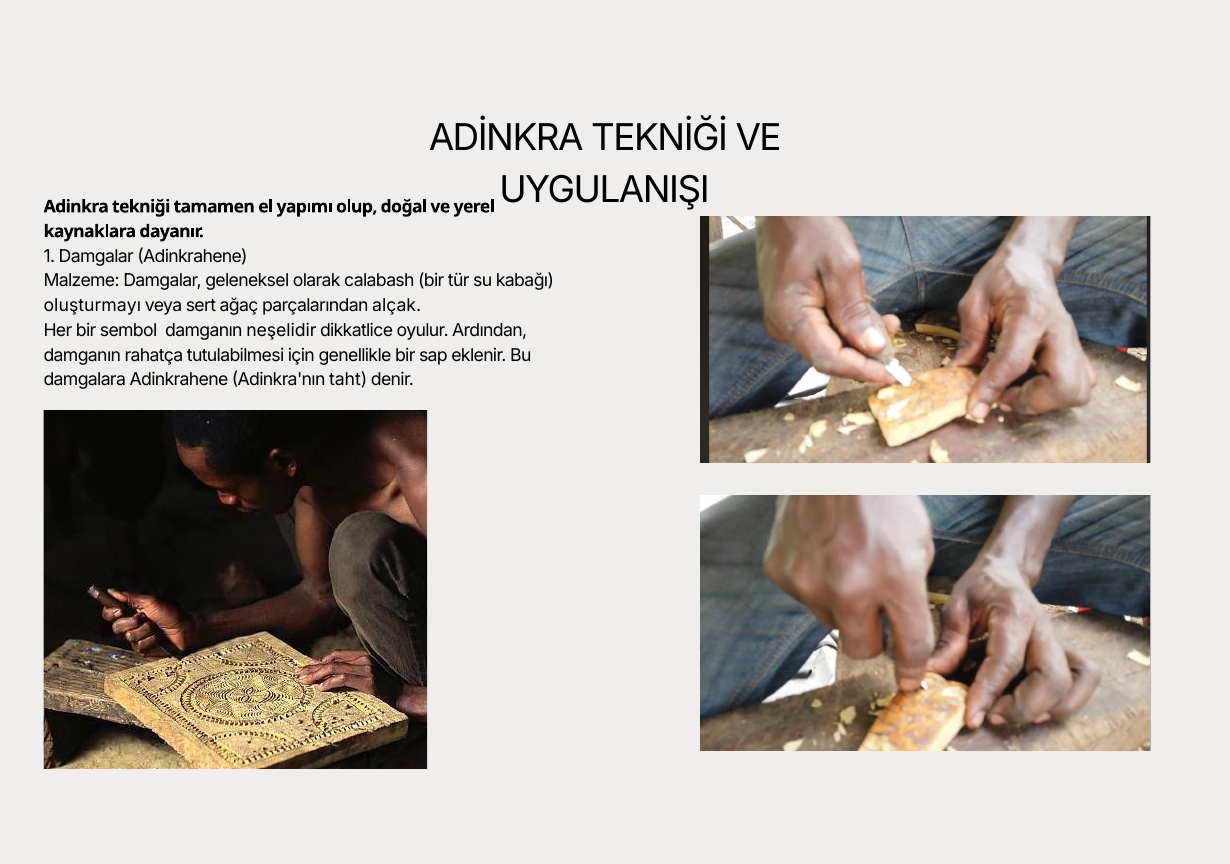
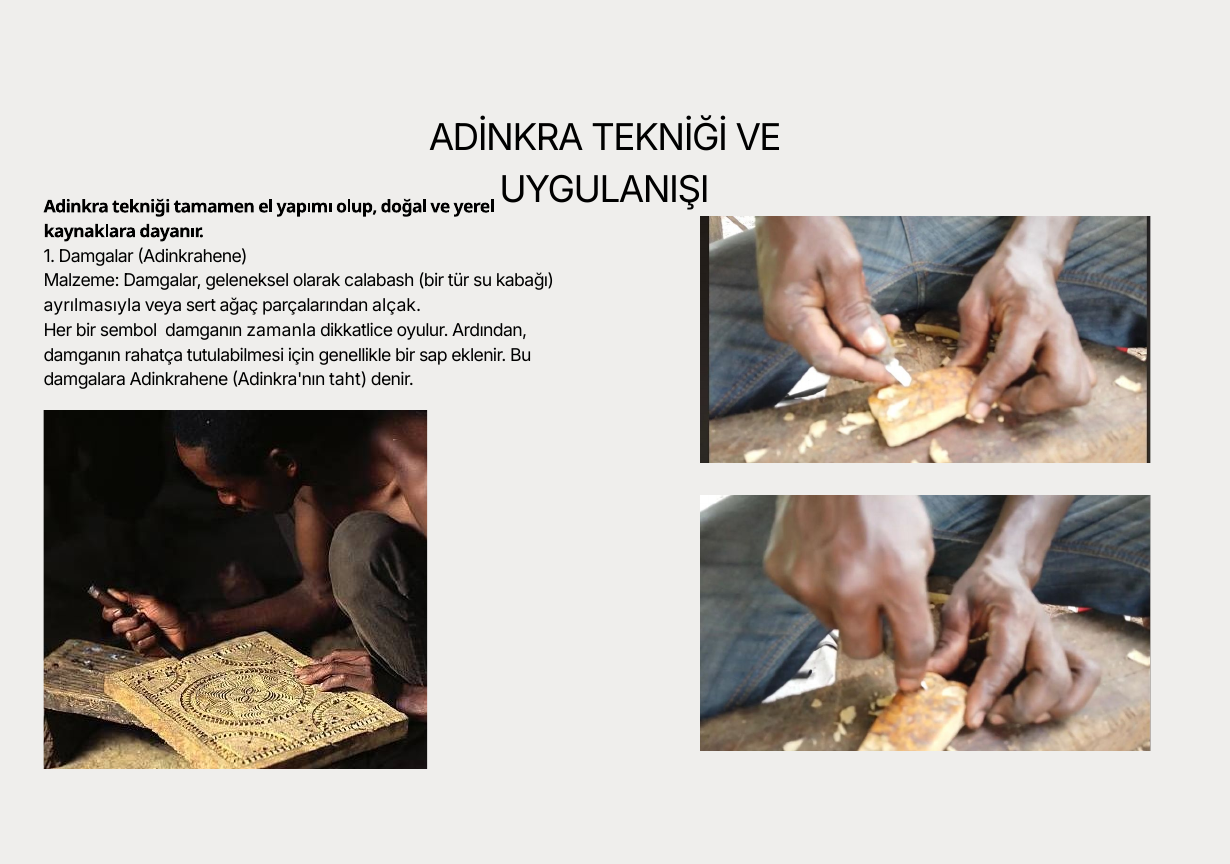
oluşturmayı: oluşturmayı -> ayrılmasıyla (92, 306)
neşelidir: neşelidir -> zamanla (281, 331)
